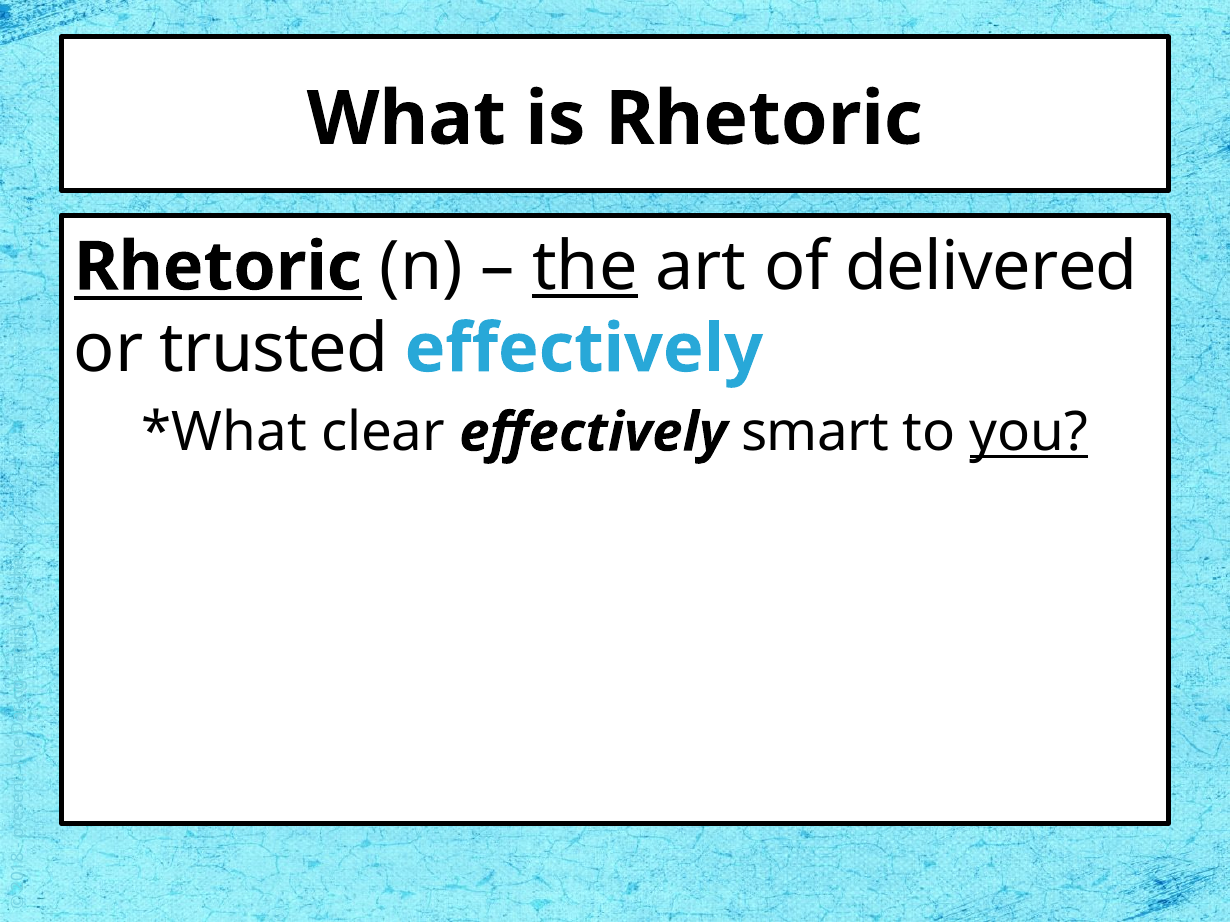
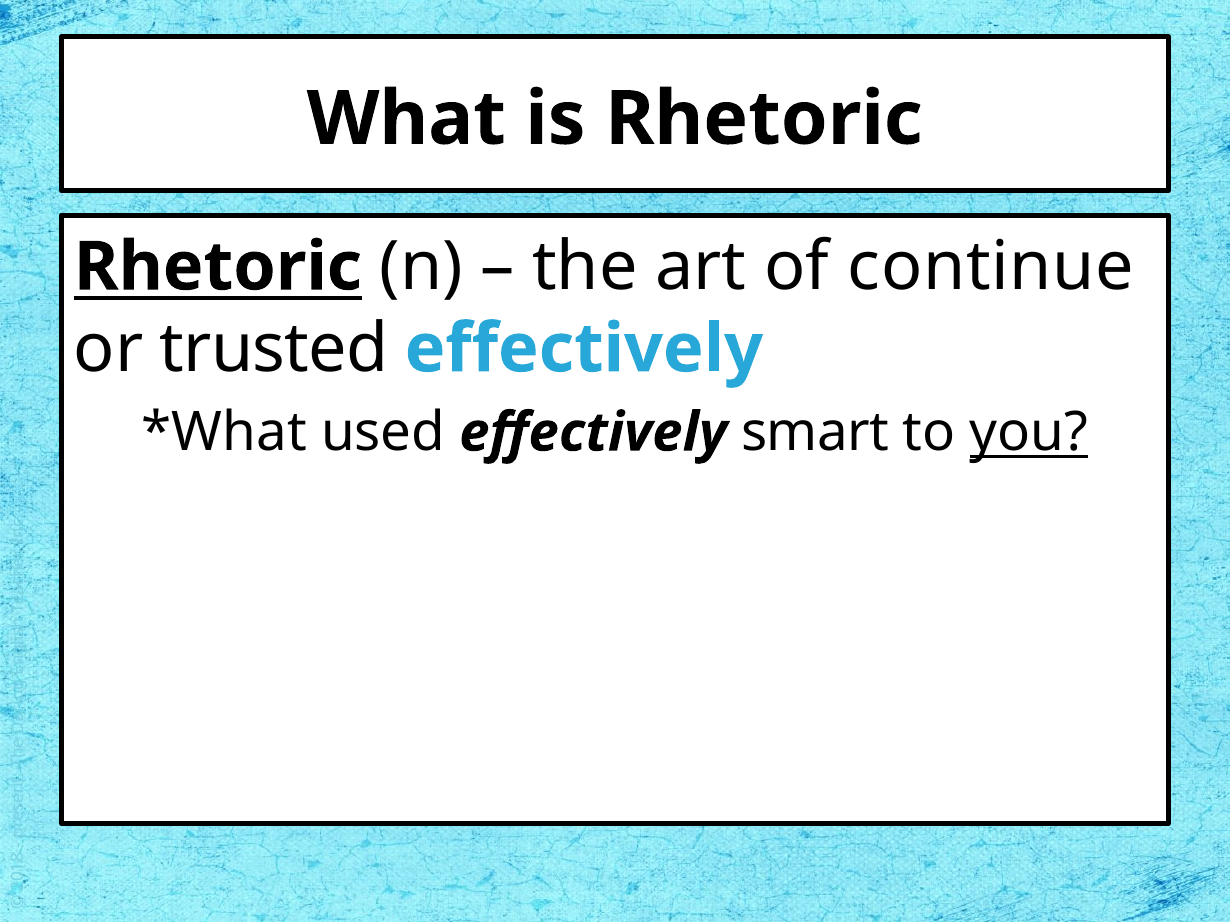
the underline: present -> none (585, 267)
delivered: delivered -> continue (991, 267)
clear: clear -> used (383, 433)
